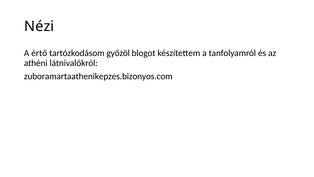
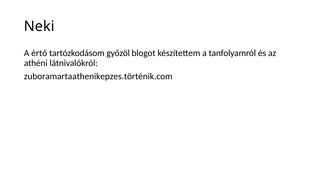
Nézi: Nézi -> Neki (39, 26)
zuboramartaathenikepzes.bizonyos.com: zuboramartaathenikepzes.bizonyos.com -> zuboramartaathenikepzes.történik.com (98, 76)
